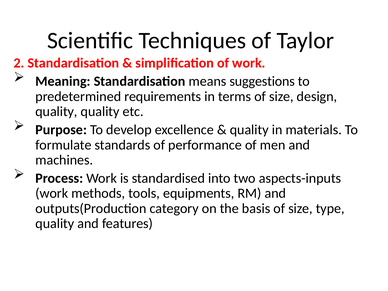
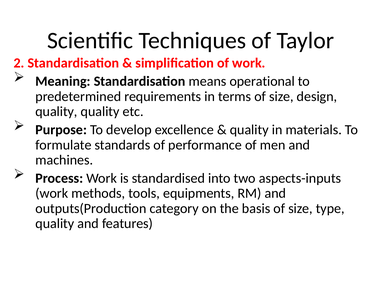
suggestions: suggestions -> operational (262, 81)
